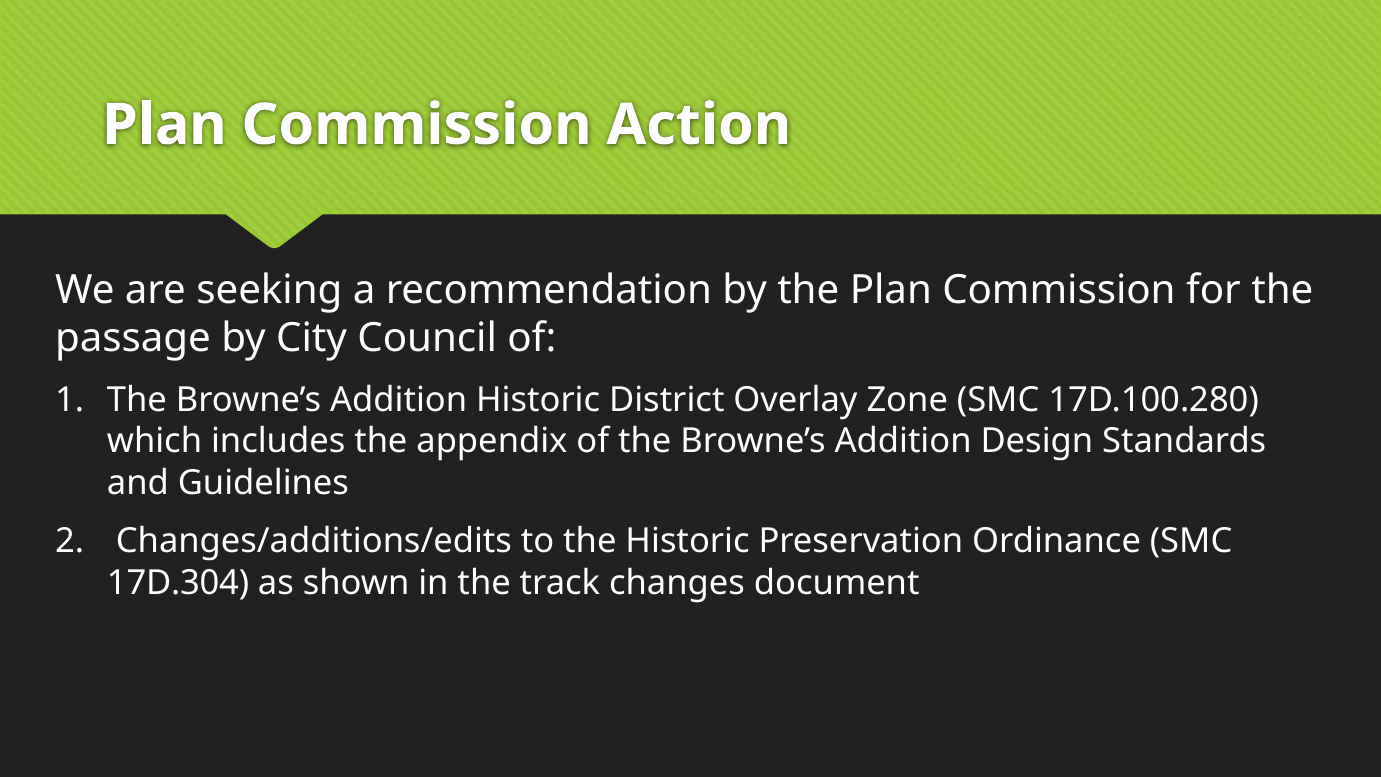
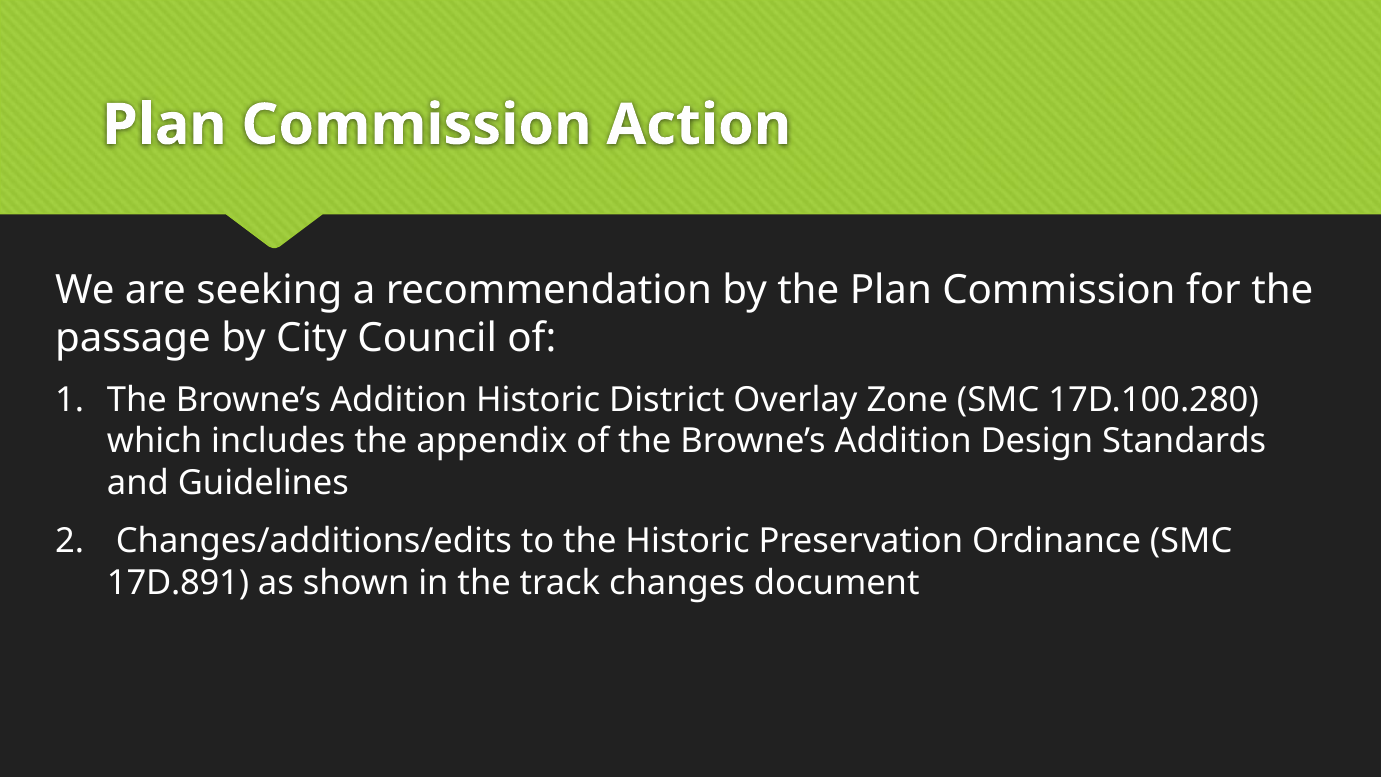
17D.304: 17D.304 -> 17D.891 (178, 583)
